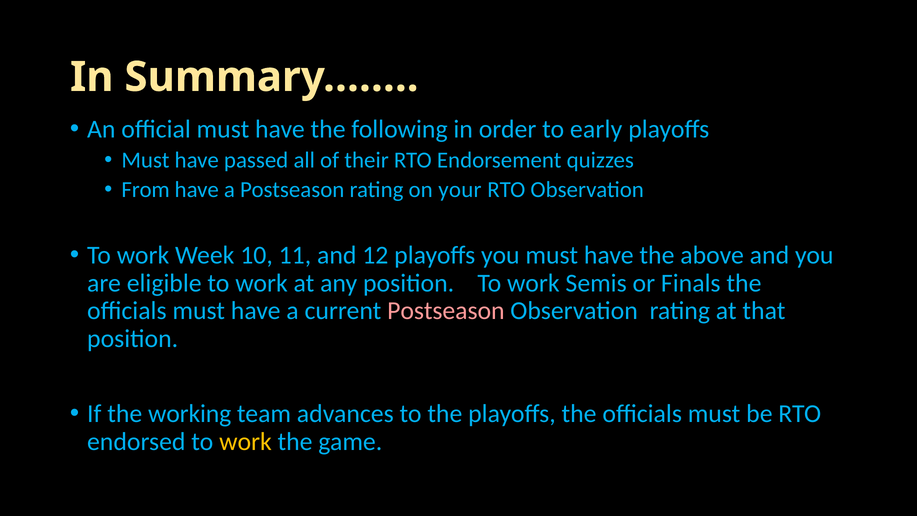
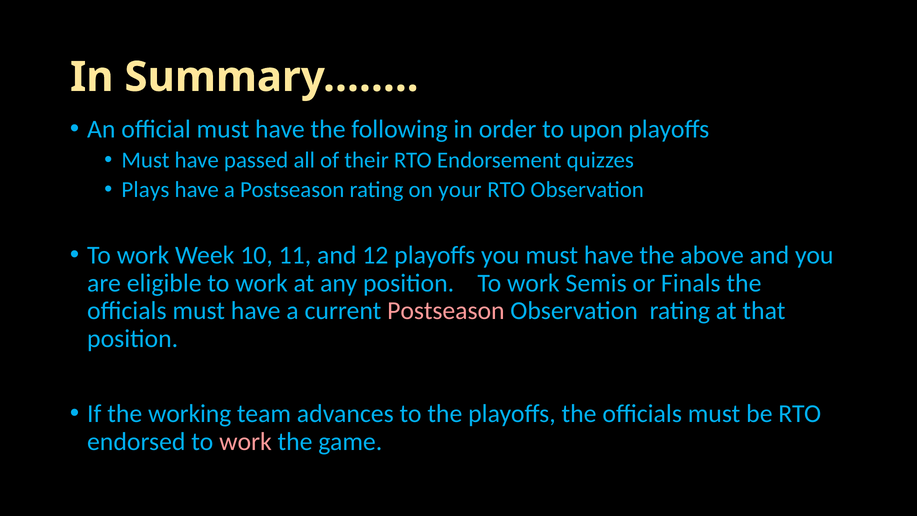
early: early -> upon (596, 129)
From: From -> Plays (145, 190)
work colour: yellow -> pink (245, 441)
